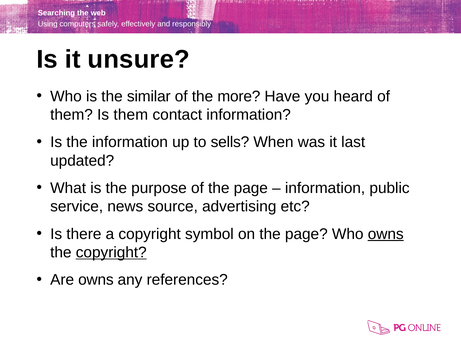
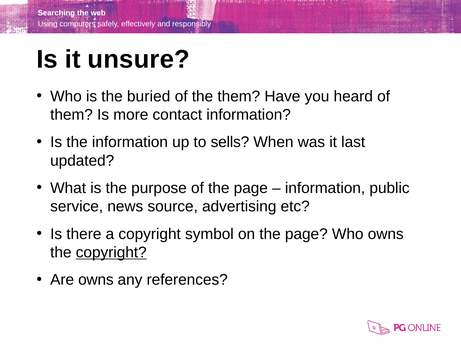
similar: similar -> buried (149, 96)
the more: more -> them (239, 96)
Is them: them -> more (131, 115)
owns underline: present -> none (386, 234)
